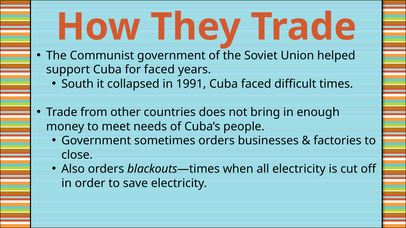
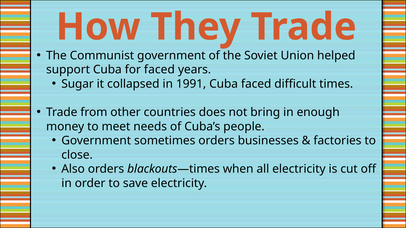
South: South -> Sugar (78, 84)
